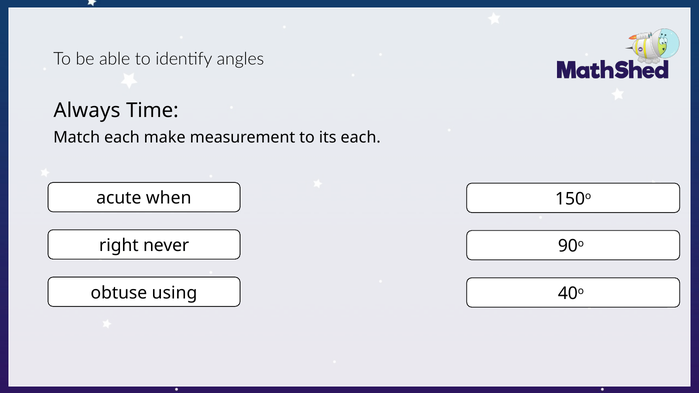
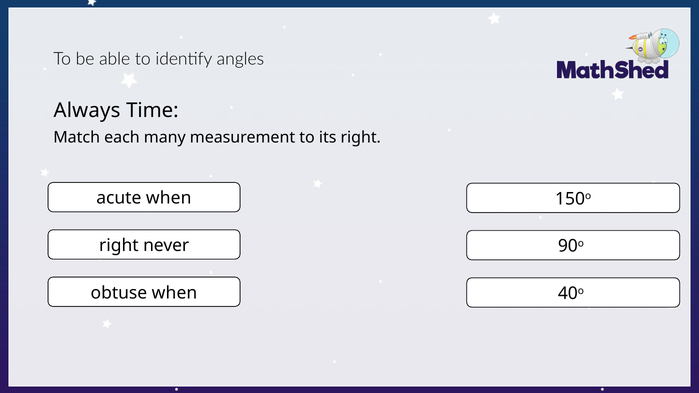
make: make -> many (165, 137)
its each: each -> right (361, 137)
obtuse using: using -> when (175, 293)
